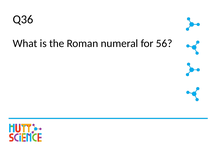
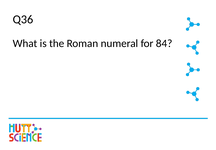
56: 56 -> 84 (164, 43)
